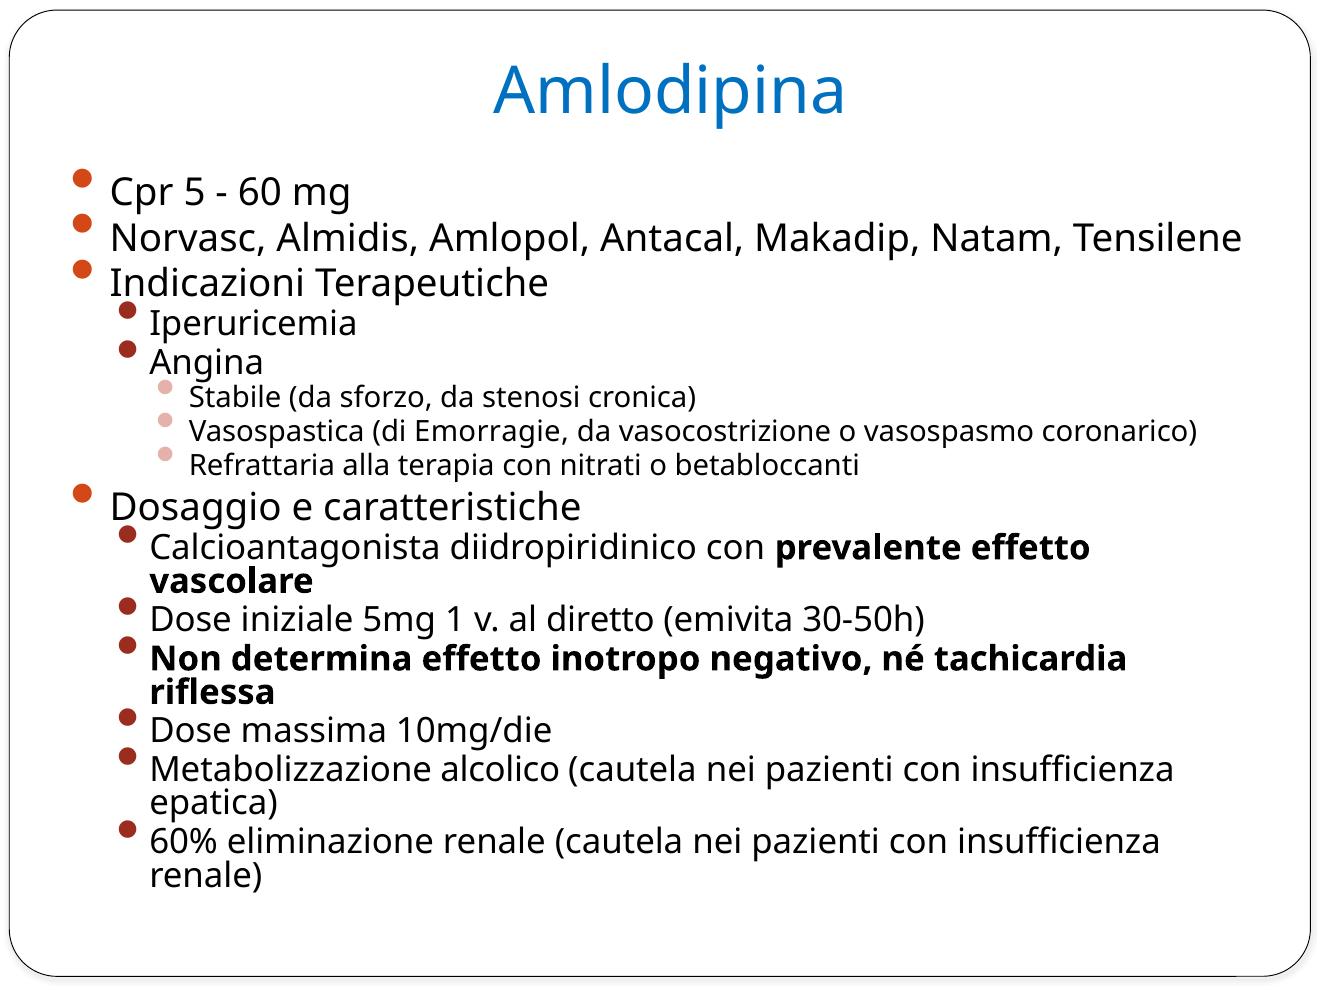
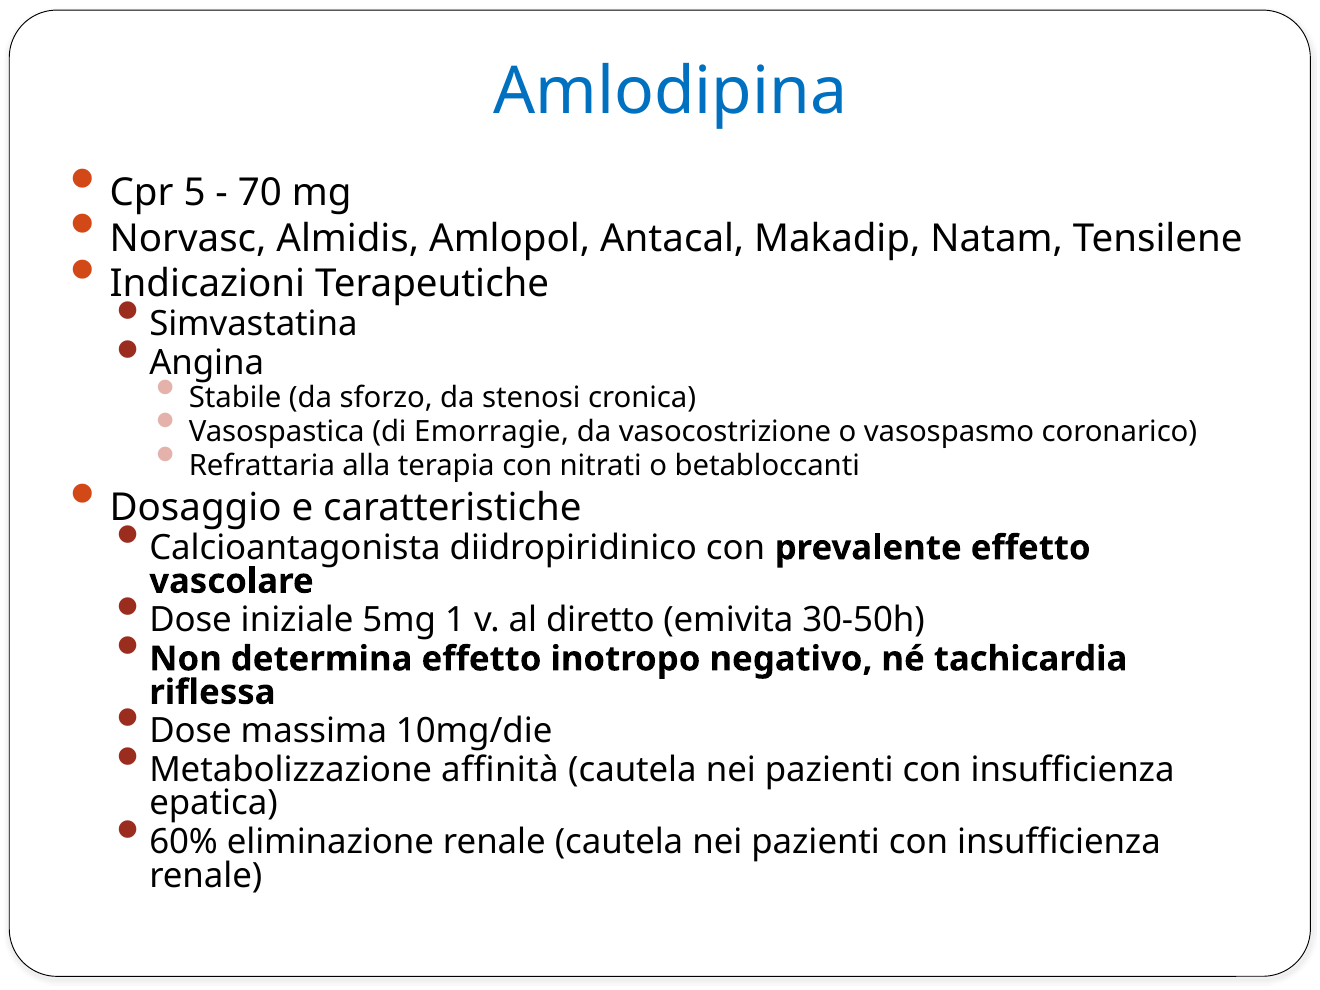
60: 60 -> 70 (260, 193)
Iperuricemia: Iperuricemia -> Simvastatina (253, 324)
alcolico: alcolico -> affinità (500, 770)
